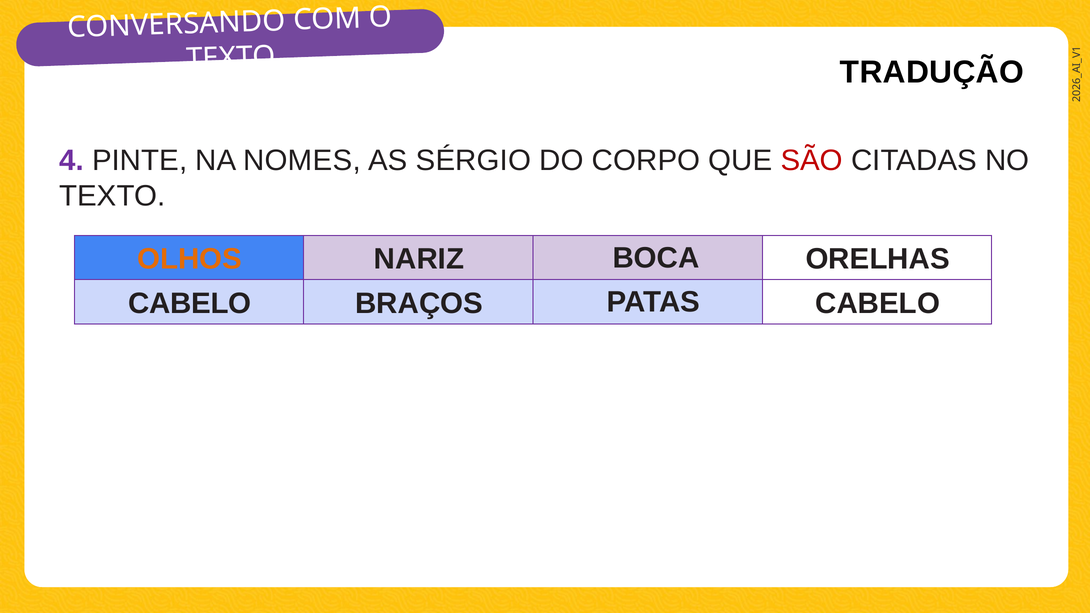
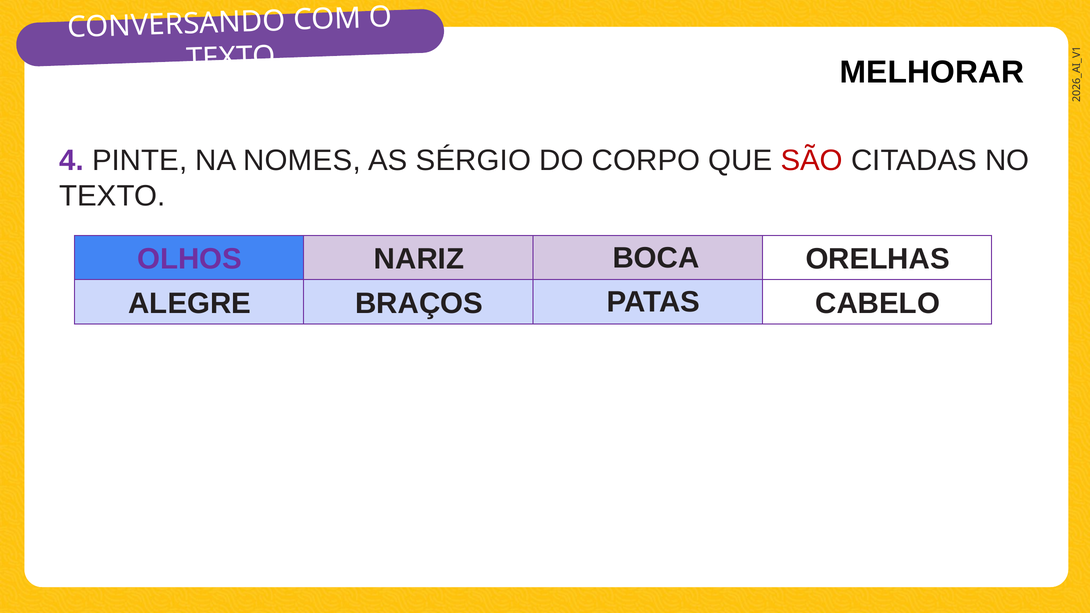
TRADUÇÃO: TRADUÇÃO -> MELHORAR (932, 72)
OLHOS colour: orange -> purple (190, 259)
CABELO: CABELO -> ALEGRE (190, 303)
